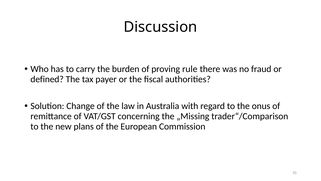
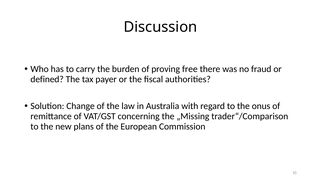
rule: rule -> free (190, 69)
